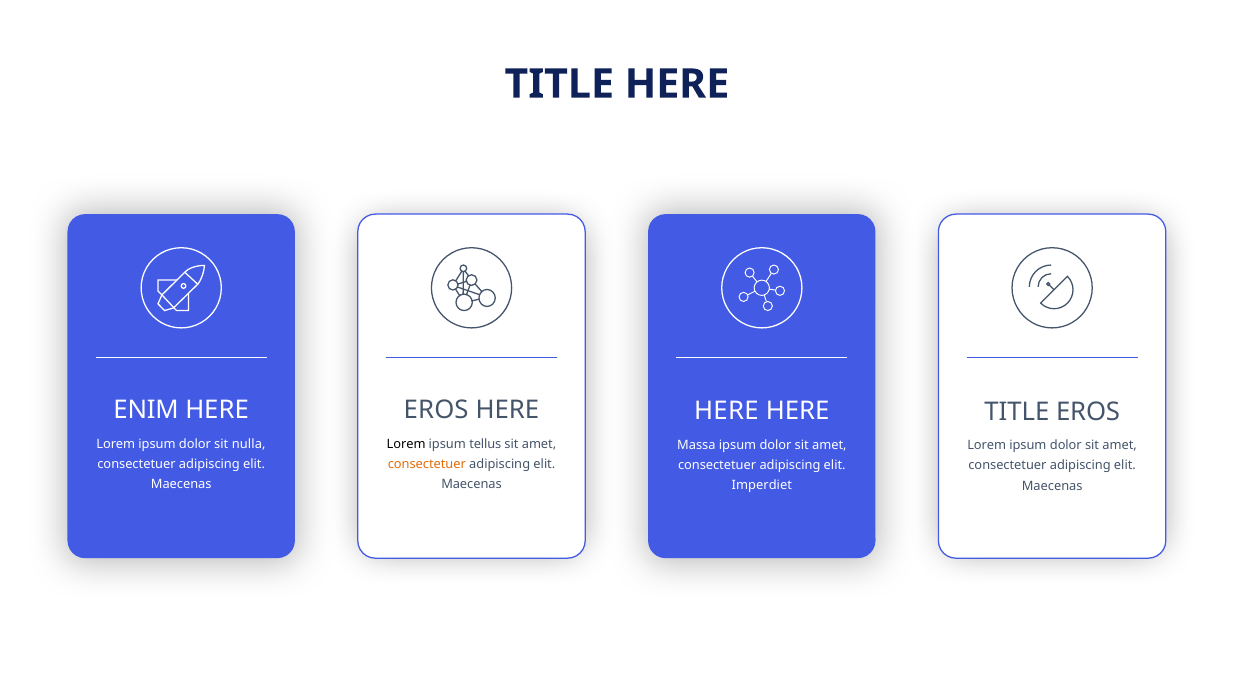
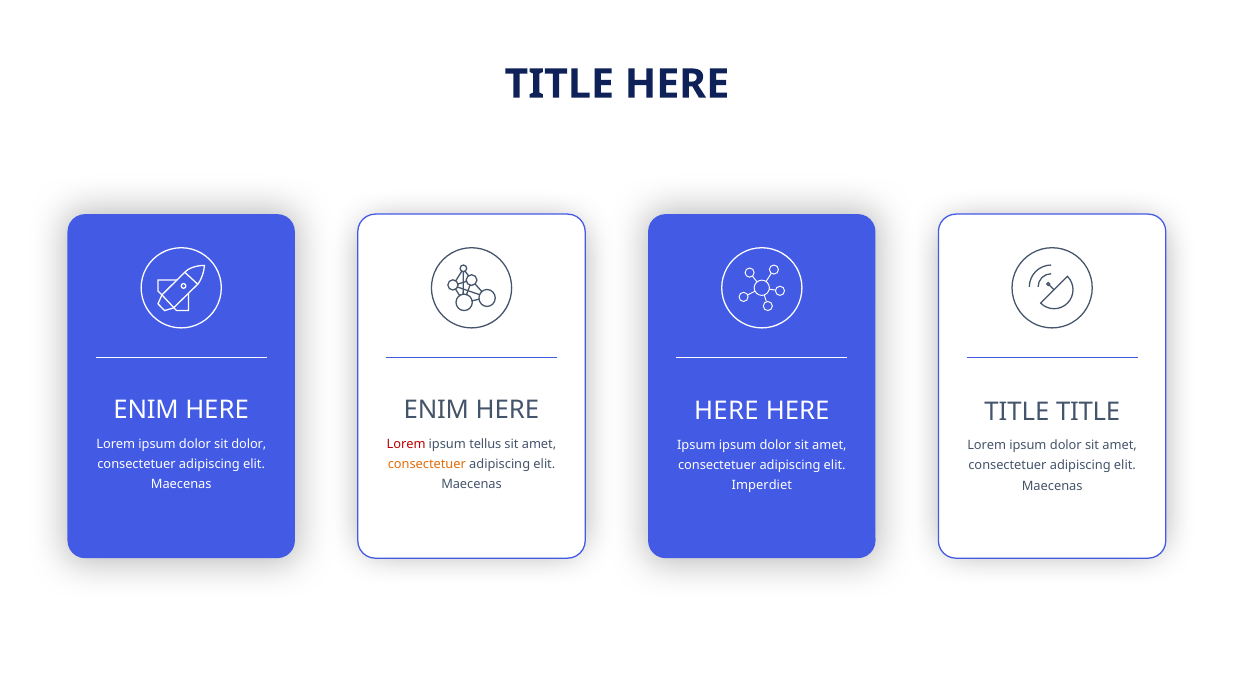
EROS: EROS -> ENIM (436, 410)
TITLE EROS: EROS -> TITLE (1088, 412)
sit nulla: nulla -> dolor (249, 444)
Lorem colour: black -> red (406, 445)
Massa: Massa -> Ipsum (696, 445)
